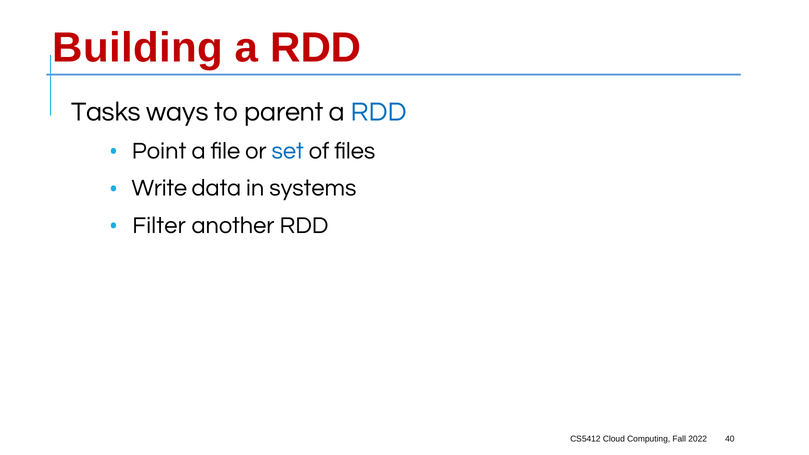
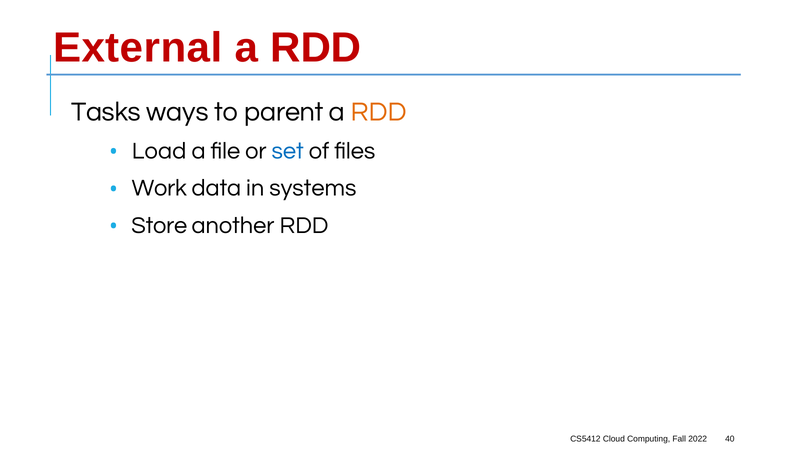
Building: Building -> External (138, 48)
RDD colour: blue -> orange (379, 112)
Point: Point -> Load (159, 151)
Write: Write -> Work (159, 188)
Filter: Filter -> Store (159, 225)
